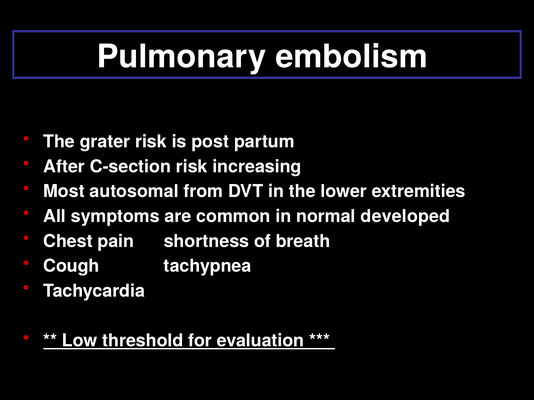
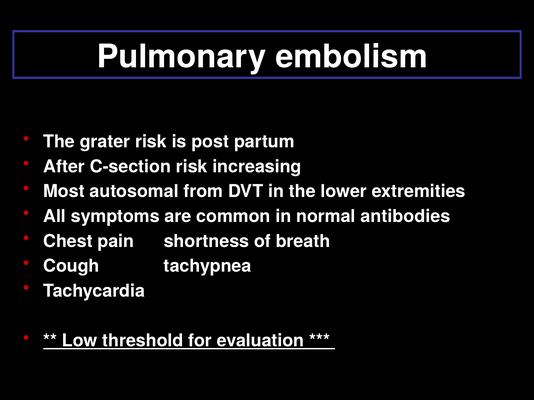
developed: developed -> antibodies (405, 217)
